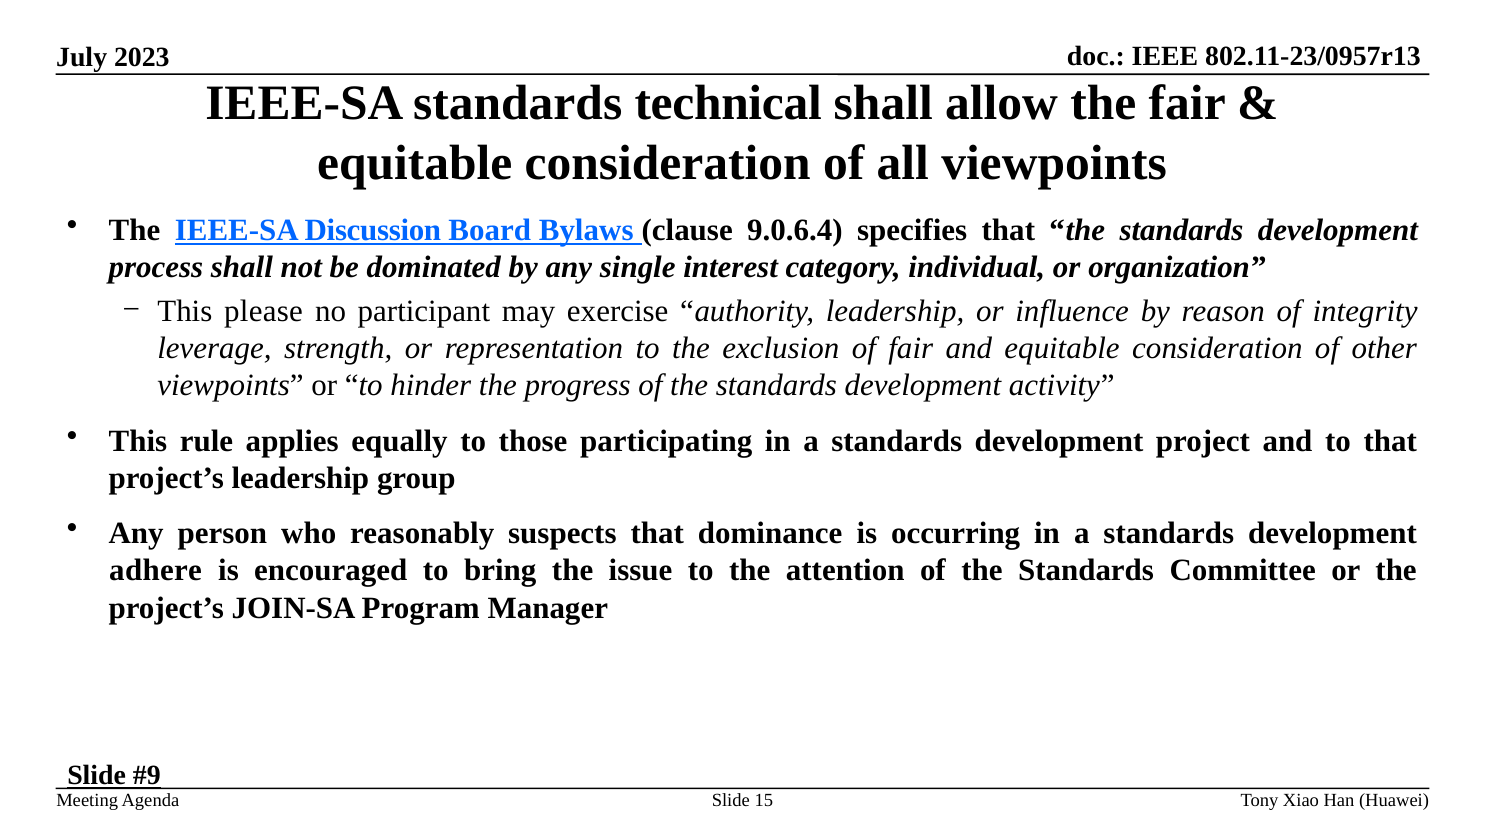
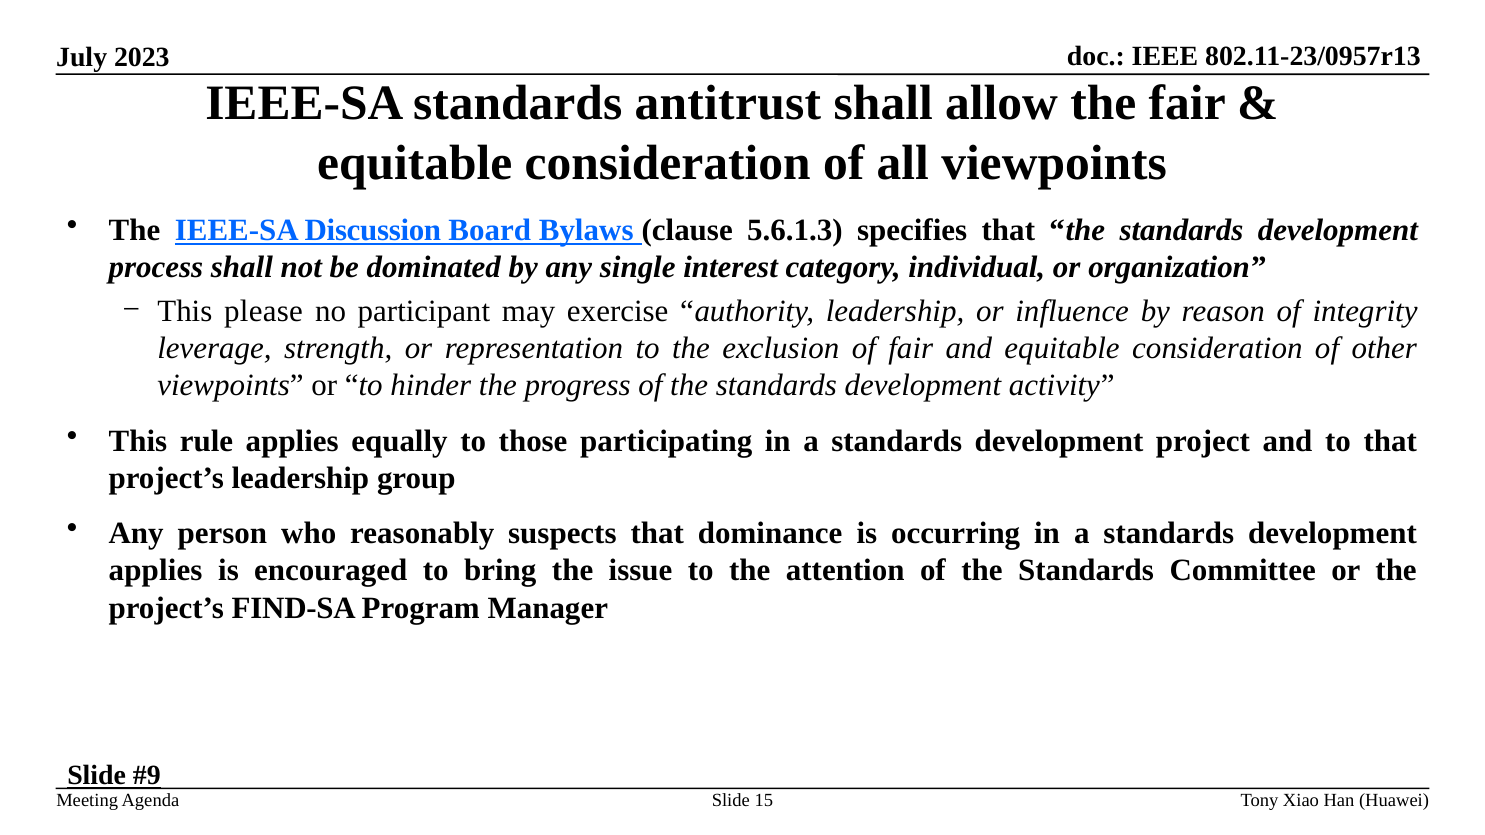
technical: technical -> antitrust (728, 104)
9.0.6.4: 9.0.6.4 -> 5.6.1.3 (795, 231)
adhere: adhere -> applies (156, 571)
JOIN-SA: JOIN-SA -> FIND-SA (294, 608)
